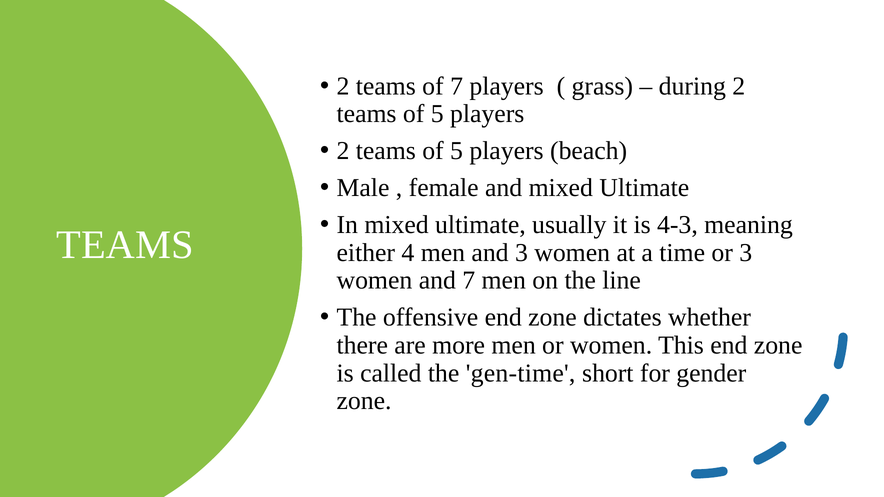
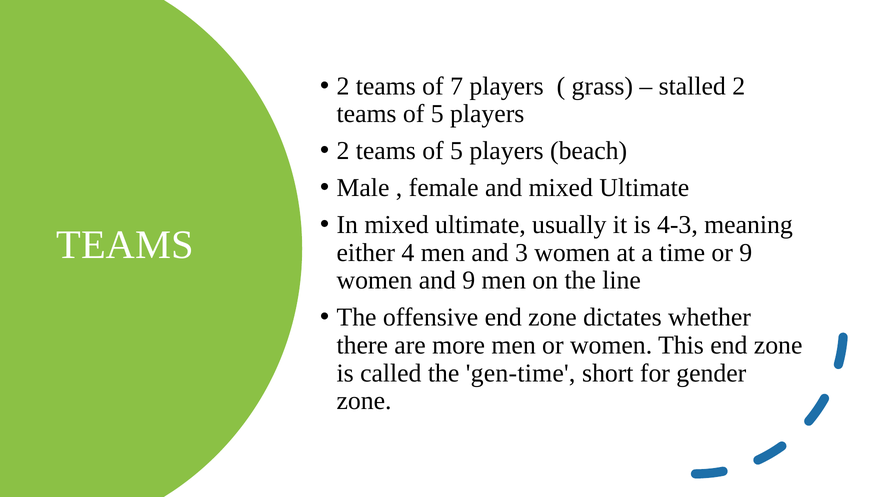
during: during -> stalled (692, 86)
or 3: 3 -> 9 (746, 253)
and 7: 7 -> 9 (469, 281)
